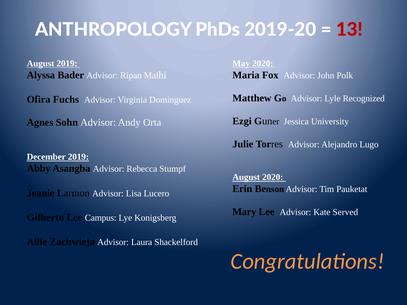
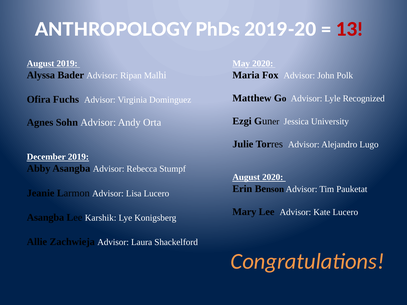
Kate Served: Served -> Lucero (345, 213)
Gilberto: Gilberto -> Asangba (45, 218)
Campus: Campus -> Karshik (101, 218)
